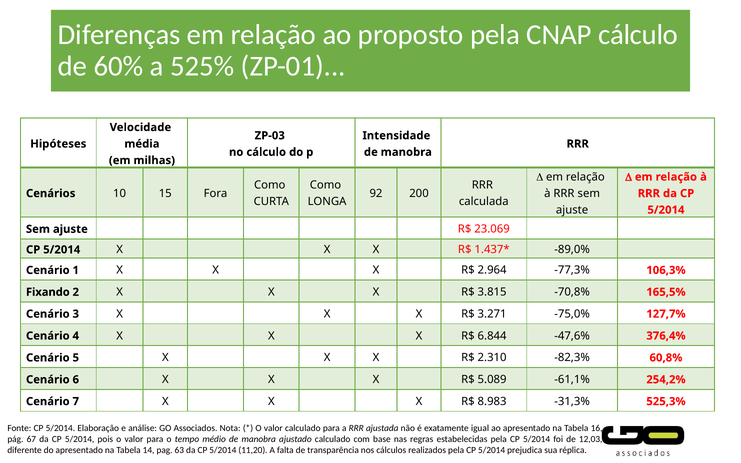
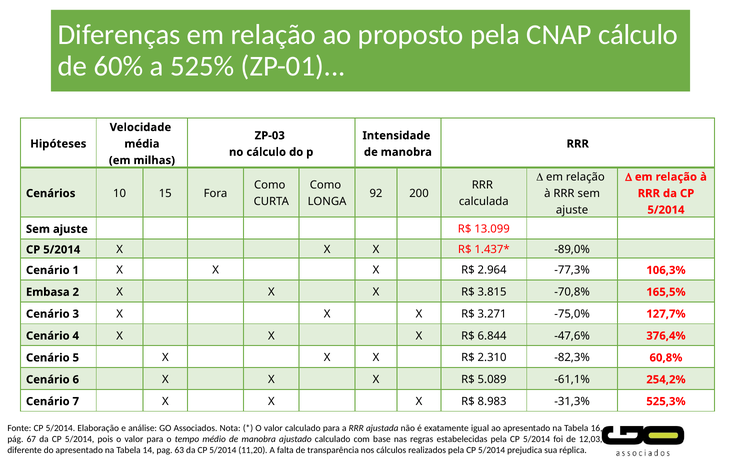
23.069: 23.069 -> 13.099 (492, 229)
Fixando: Fixando -> Embasa (48, 292)
